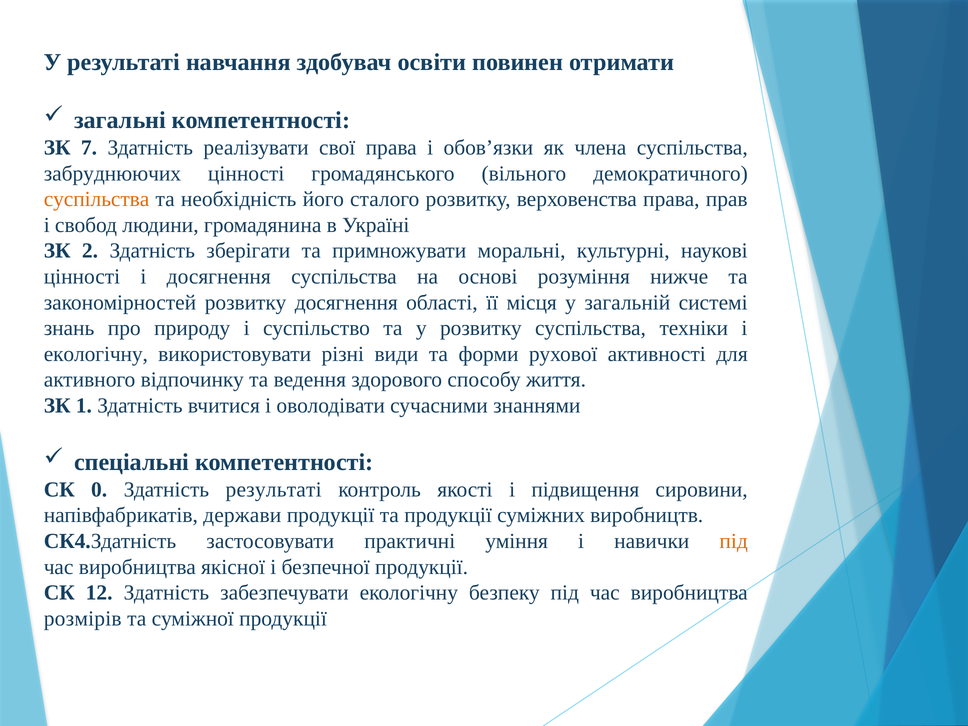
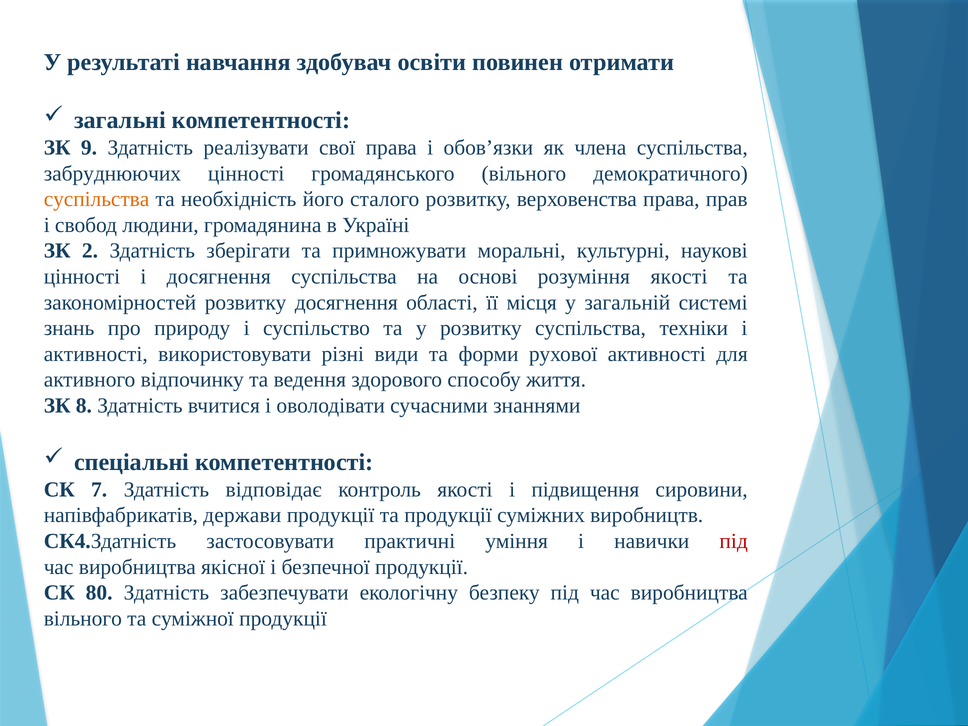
7: 7 -> 9 (89, 148)
розуміння нижче: нижче -> якості (679, 277)
екологічну: екологічну -> активності (96, 354)
1: 1 -> 8 (84, 406)
0: 0 -> 7 (99, 490)
Здатність результаті: результаті -> відповідає (274, 490)
під colour: orange -> red (734, 541)
12: 12 -> 80 (99, 593)
розмірів: розмірів -> вільного (83, 619)
